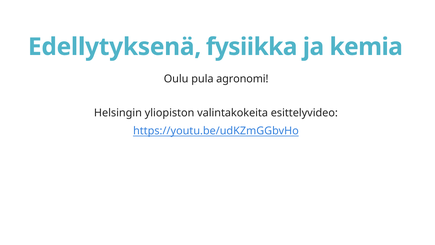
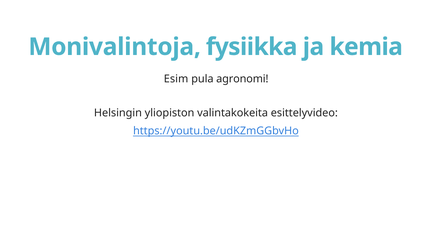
Edellytyksenä: Edellytyksenä -> Monivalintoja (115, 47)
Oulu: Oulu -> Esim (176, 79)
